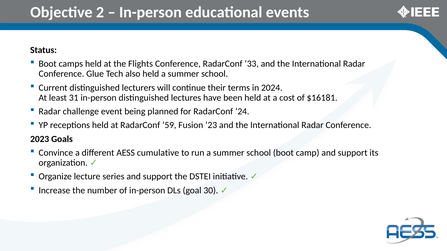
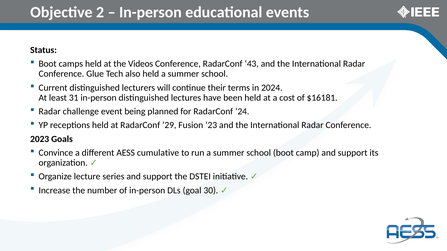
Flights: Flights -> Videos (141, 64)
33: 33 -> 43 (252, 64)
’59: ’59 -> ’29 (169, 125)
